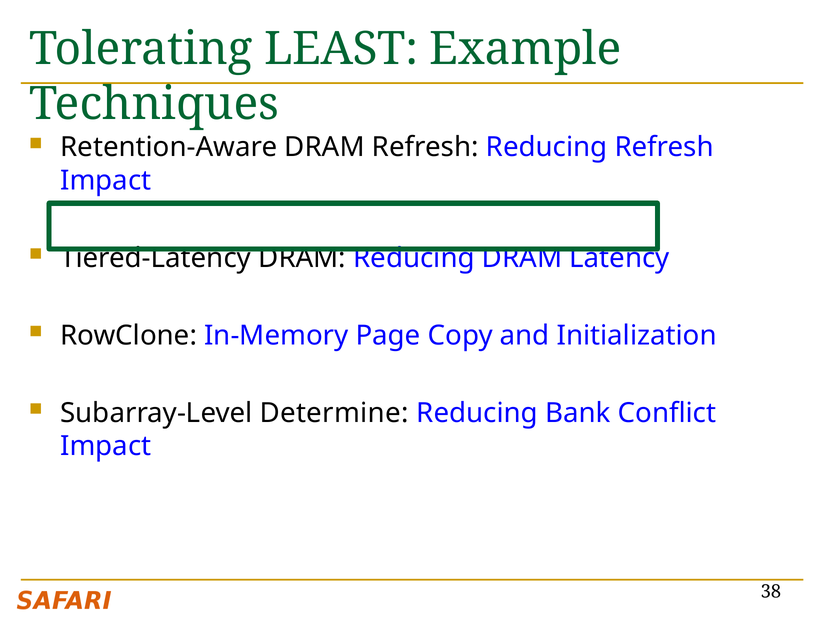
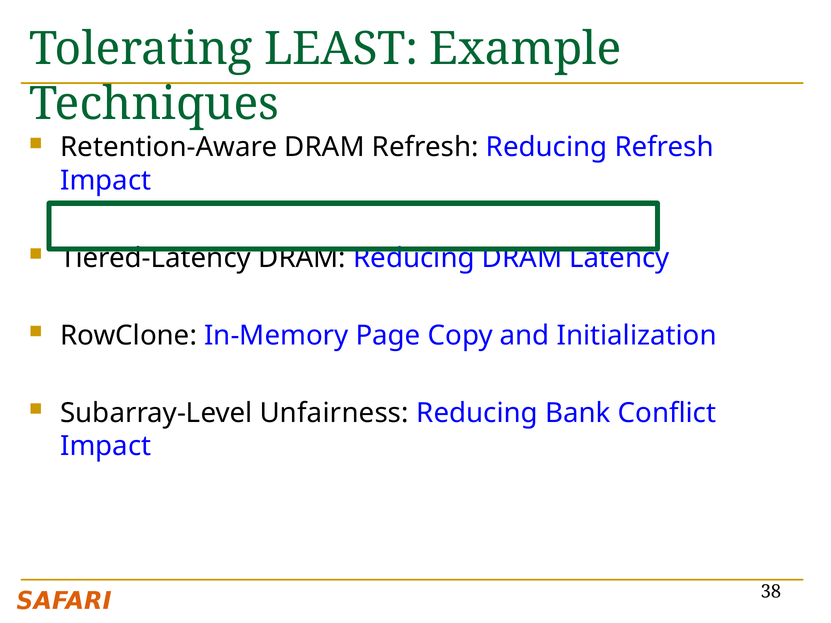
Determine: Determine -> Unfairness (334, 413)
